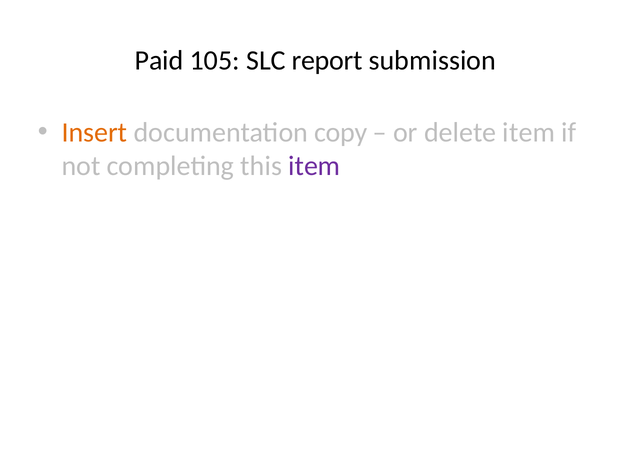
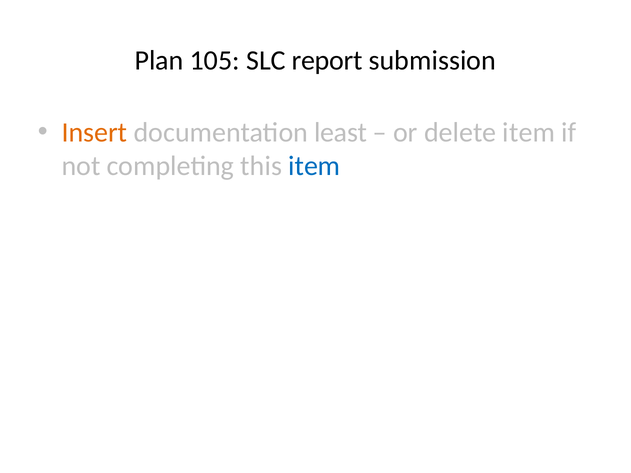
Paid: Paid -> Plan (159, 60)
copy: copy -> least (341, 132)
item colour: purple -> blue (314, 166)
